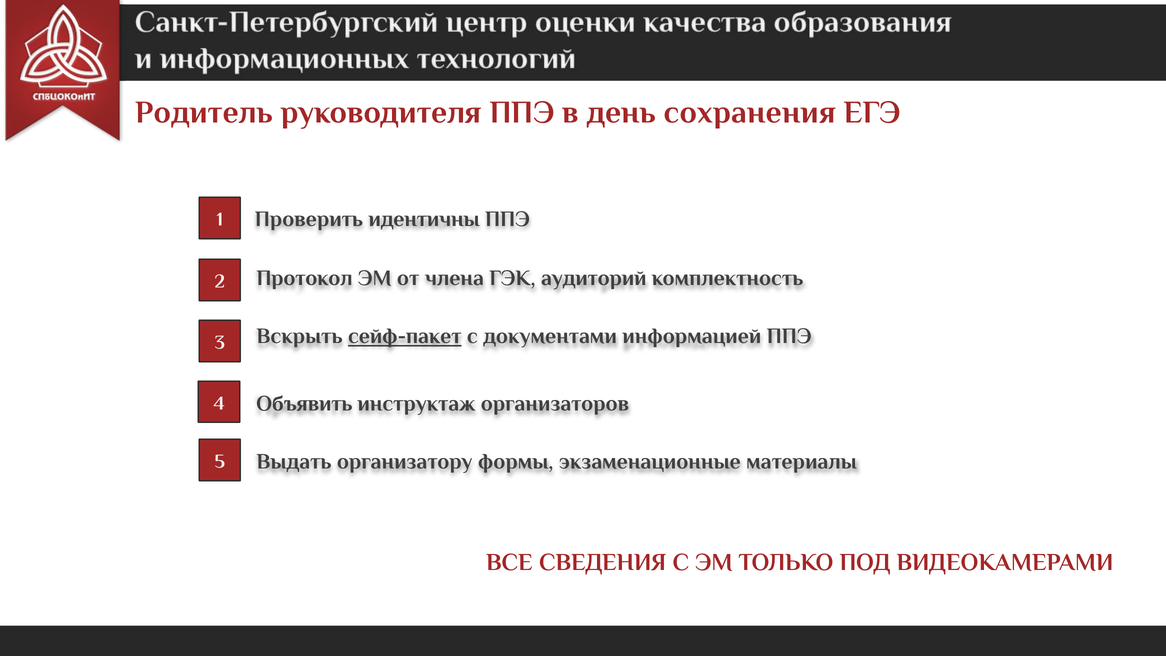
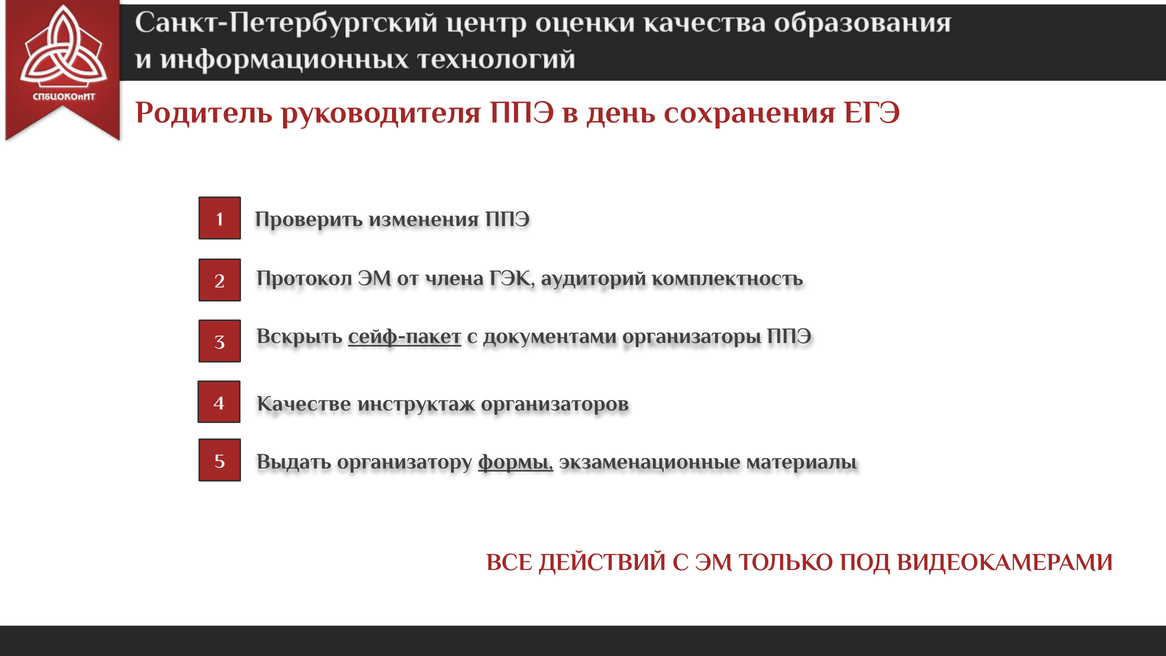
идентичны: идентичны -> изменения (424, 219)
информацией: информацией -> организаторы (692, 336)
Объявить: Объявить -> Качестве (304, 403)
формы underline: none -> present (516, 461)
СВЕДЕНИЯ: СВЕДЕНИЯ -> ДЕЙСТВИЙ (603, 562)
